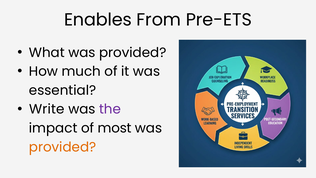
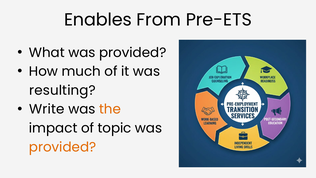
essential: essential -> resulting (62, 90)
the colour: purple -> orange (110, 109)
most: most -> topic (115, 128)
